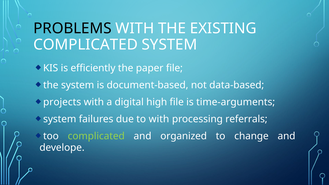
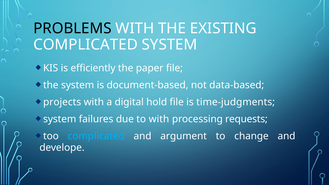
high: high -> hold (157, 102)
time-arguments: time-arguments -> time-judgments (236, 102)
referrals: referrals -> requests (246, 119)
complicated colour: light green -> light blue (96, 136)
organized: organized -> argument (184, 136)
